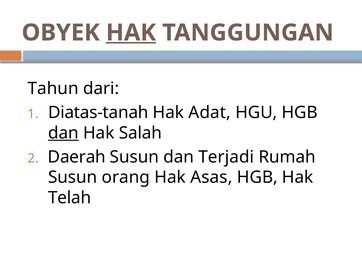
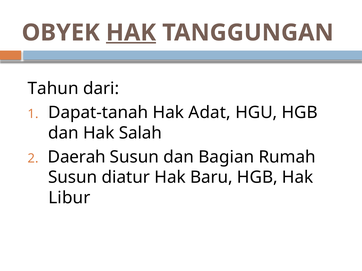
Diatas-tanah: Diatas-tanah -> Dapat-tanah (98, 113)
dan underline: present -> none (63, 133)
Terjadi: Terjadi -> Bagian (226, 157)
orang: orang -> diatur (126, 178)
Asas: Asas -> Baru (211, 178)
Telah: Telah -> Libur (69, 198)
